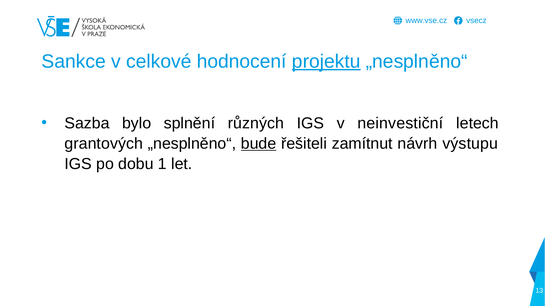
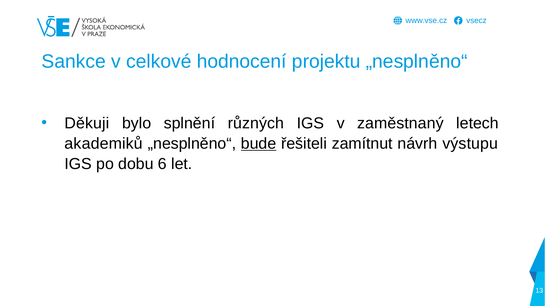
projektu underline: present -> none (326, 62)
Sazba: Sazba -> Děkuji (87, 123)
neinvestiční: neinvestiční -> zaměstnaný (400, 123)
grantových: grantových -> akademiků (104, 144)
1: 1 -> 6 (162, 164)
